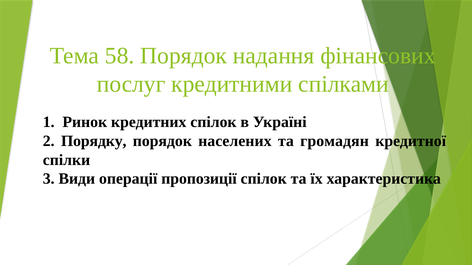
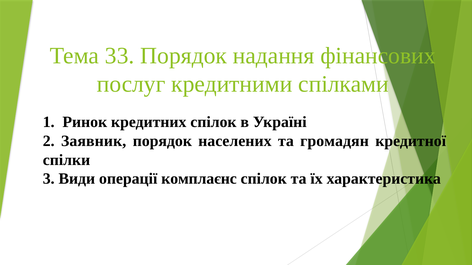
58: 58 -> 33 (120, 56)
Порядку: Порядку -> Заявник (94, 141)
пропозиції: пропозиції -> комплаєнс (199, 179)
